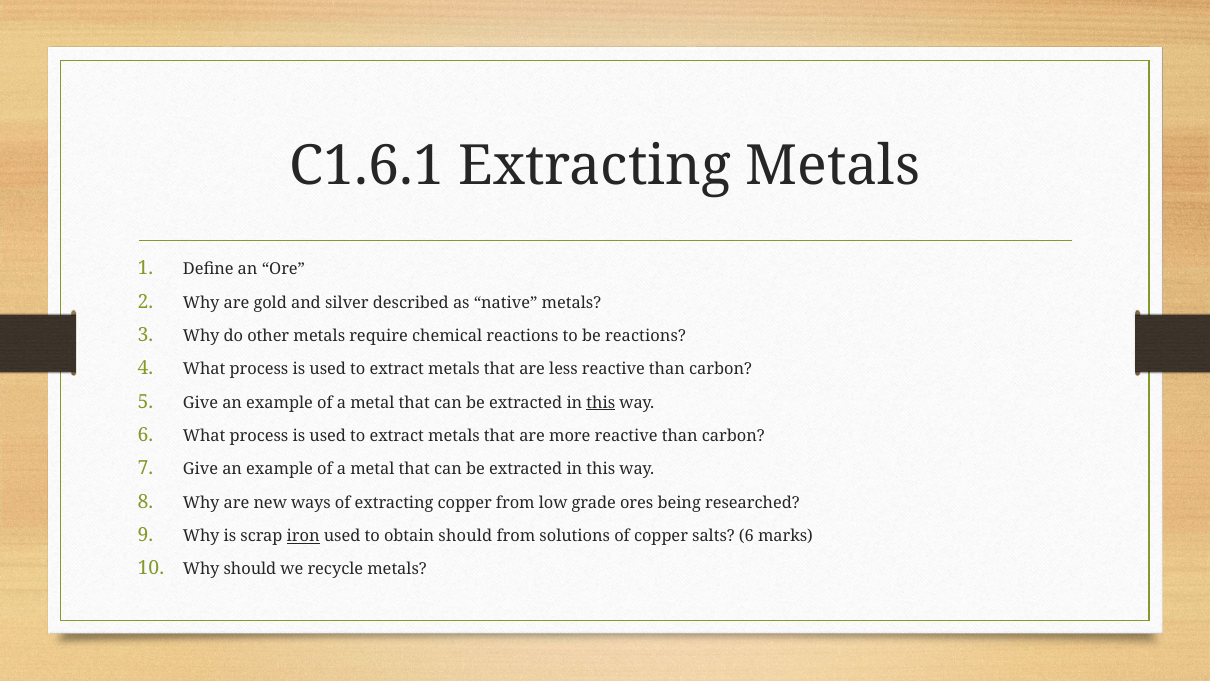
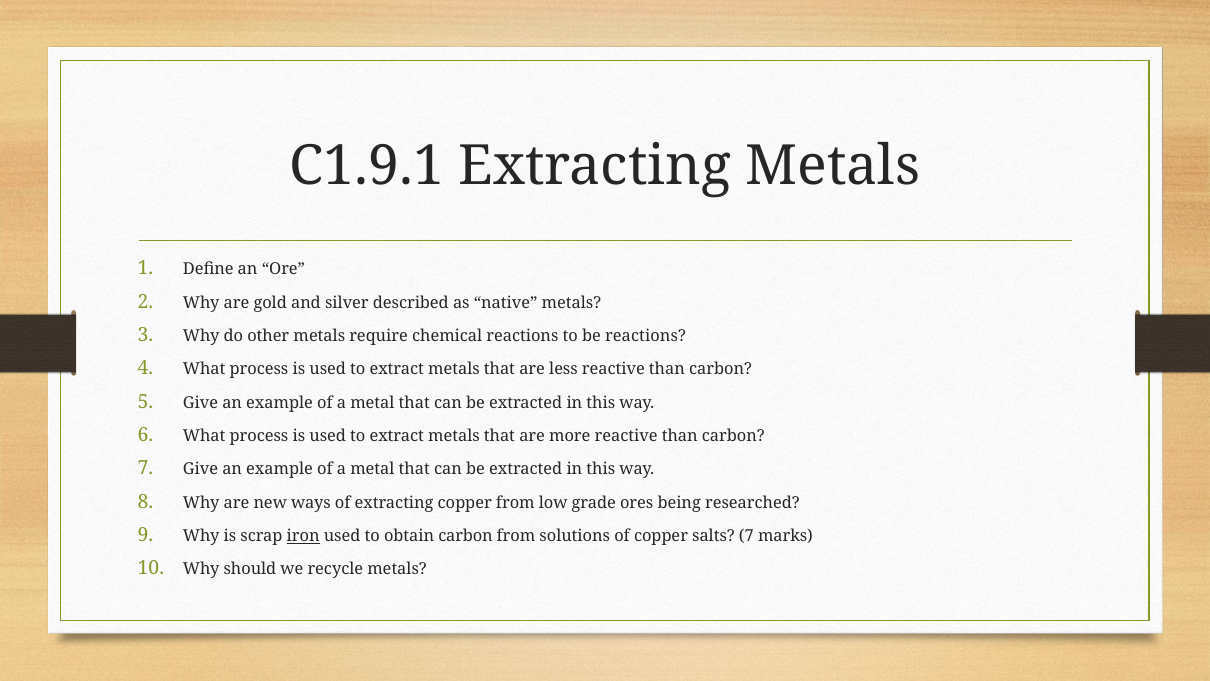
C1.6.1: C1.6.1 -> C1.9.1 (367, 166)
this underline: present -> none (601, 402)
obtain should: should -> carbon (465, 536)
salts 6: 6 -> 7 (746, 536)
